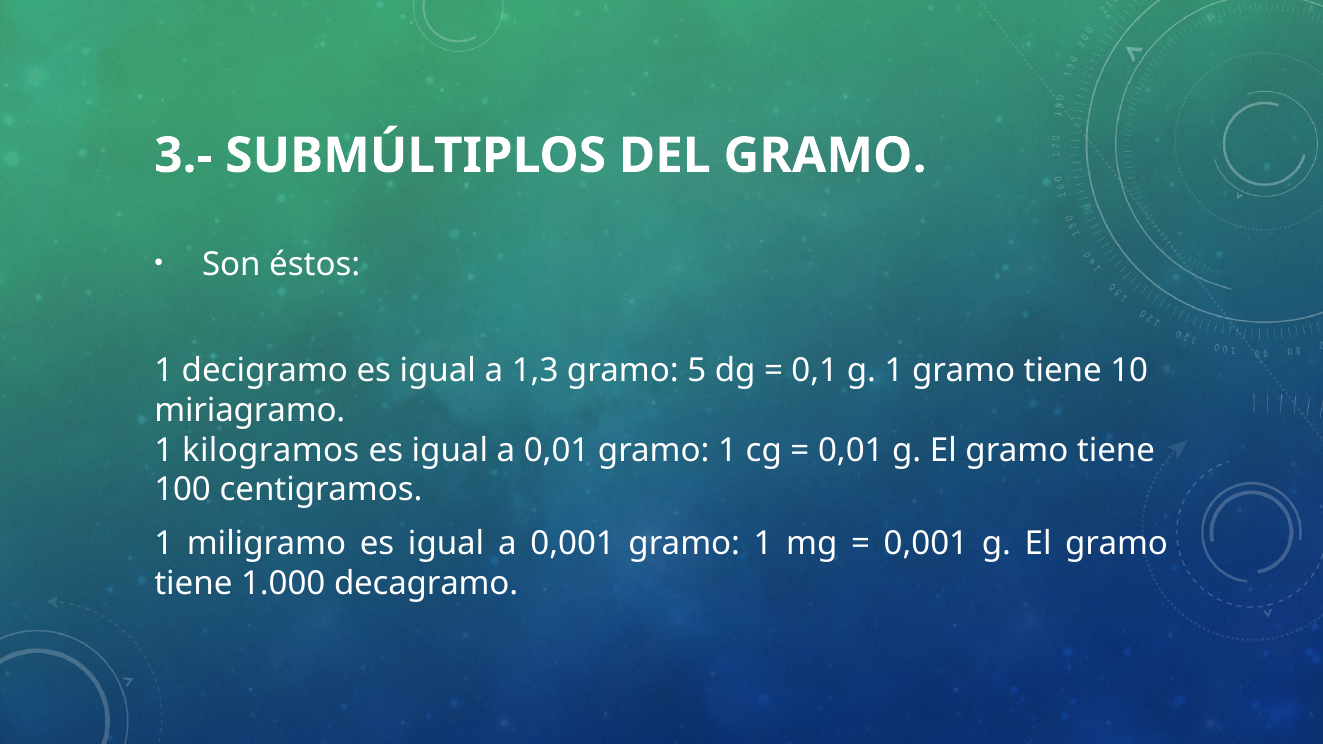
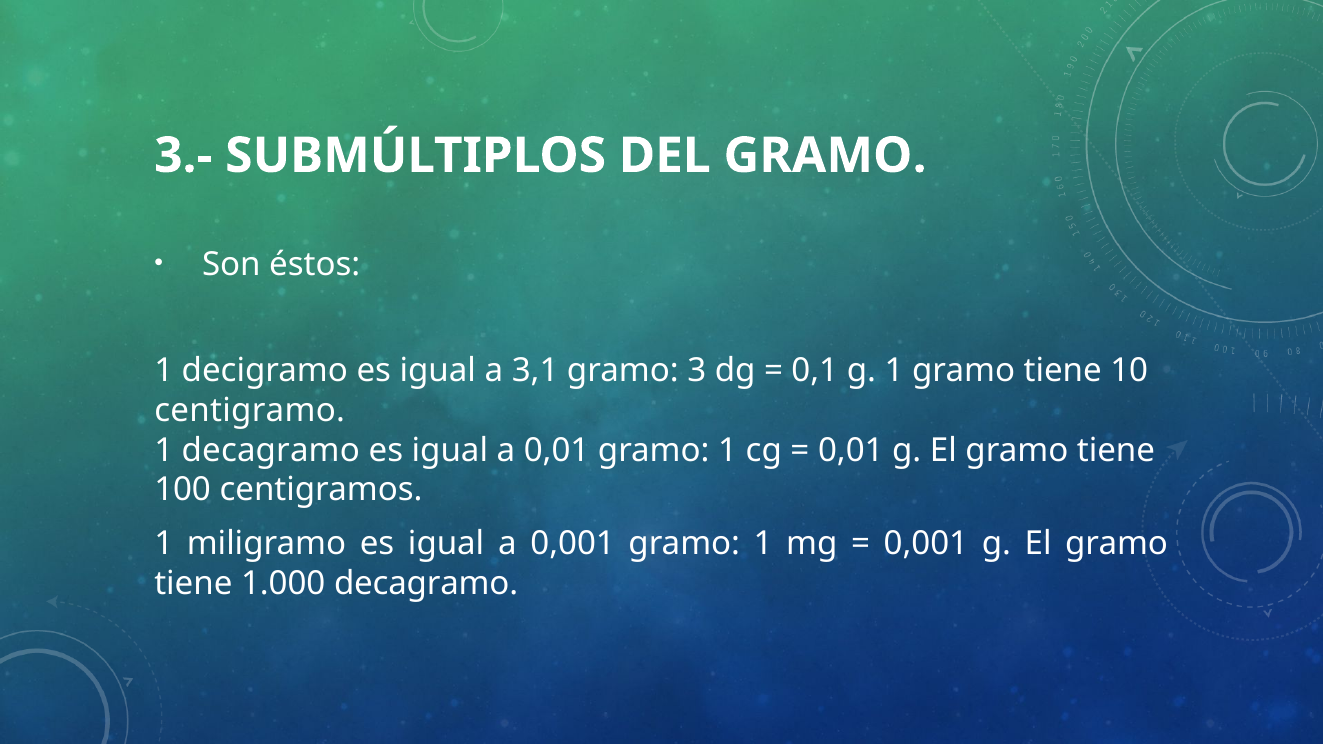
1,3: 1,3 -> 3,1 (535, 371)
5: 5 -> 3 (697, 371)
miriagramo: miriagramo -> centigramo (250, 411)
1 kilogramos: kilogramos -> decagramo (271, 451)
